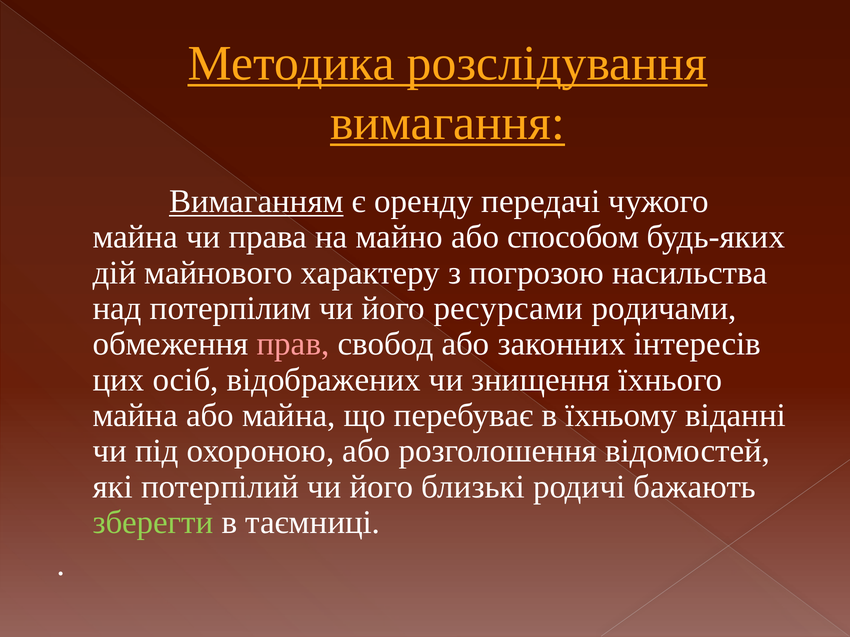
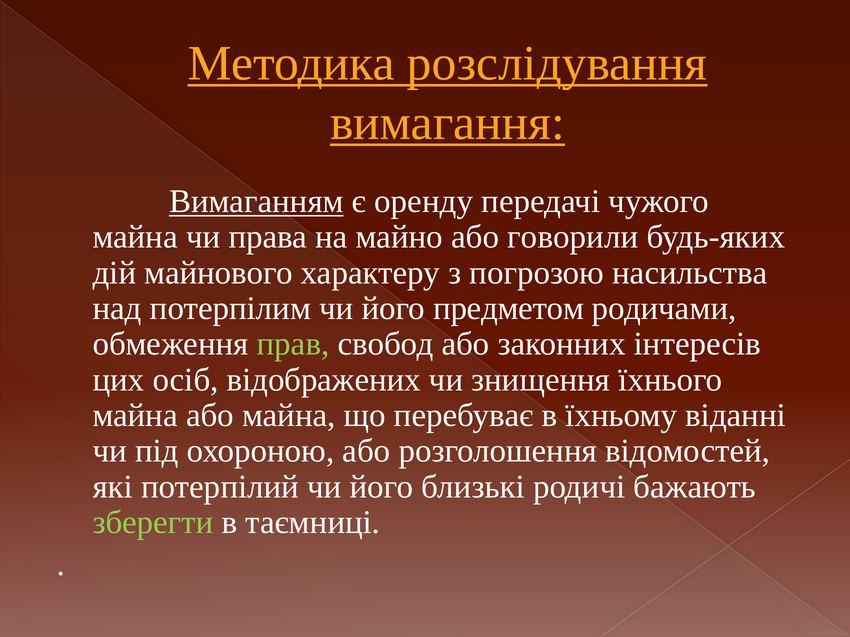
способом: способом -> говорили (573, 237)
ресурсами: ресурсами -> предметом (509, 309)
прав colour: pink -> light green (293, 344)
